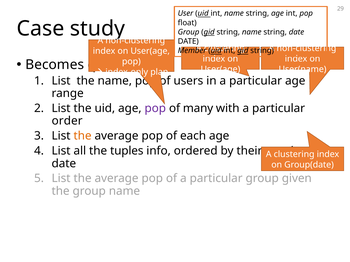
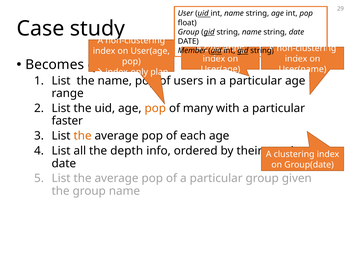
pop colour: purple -> orange (155, 108)
order: order -> faster (67, 121)
tuples: tuples -> depth (127, 151)
